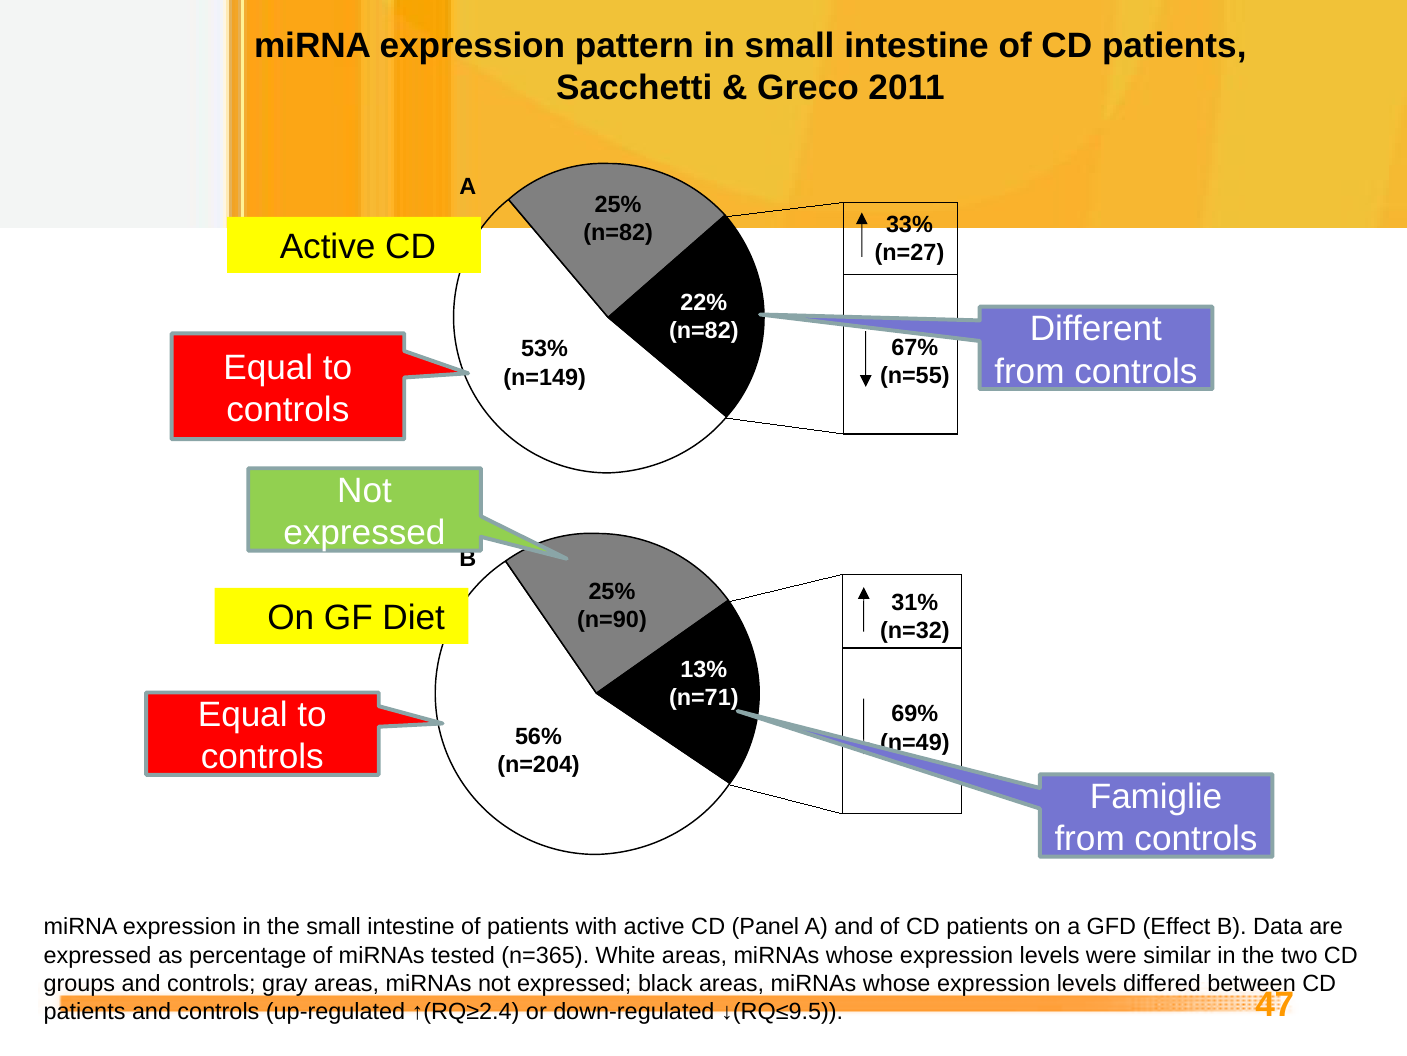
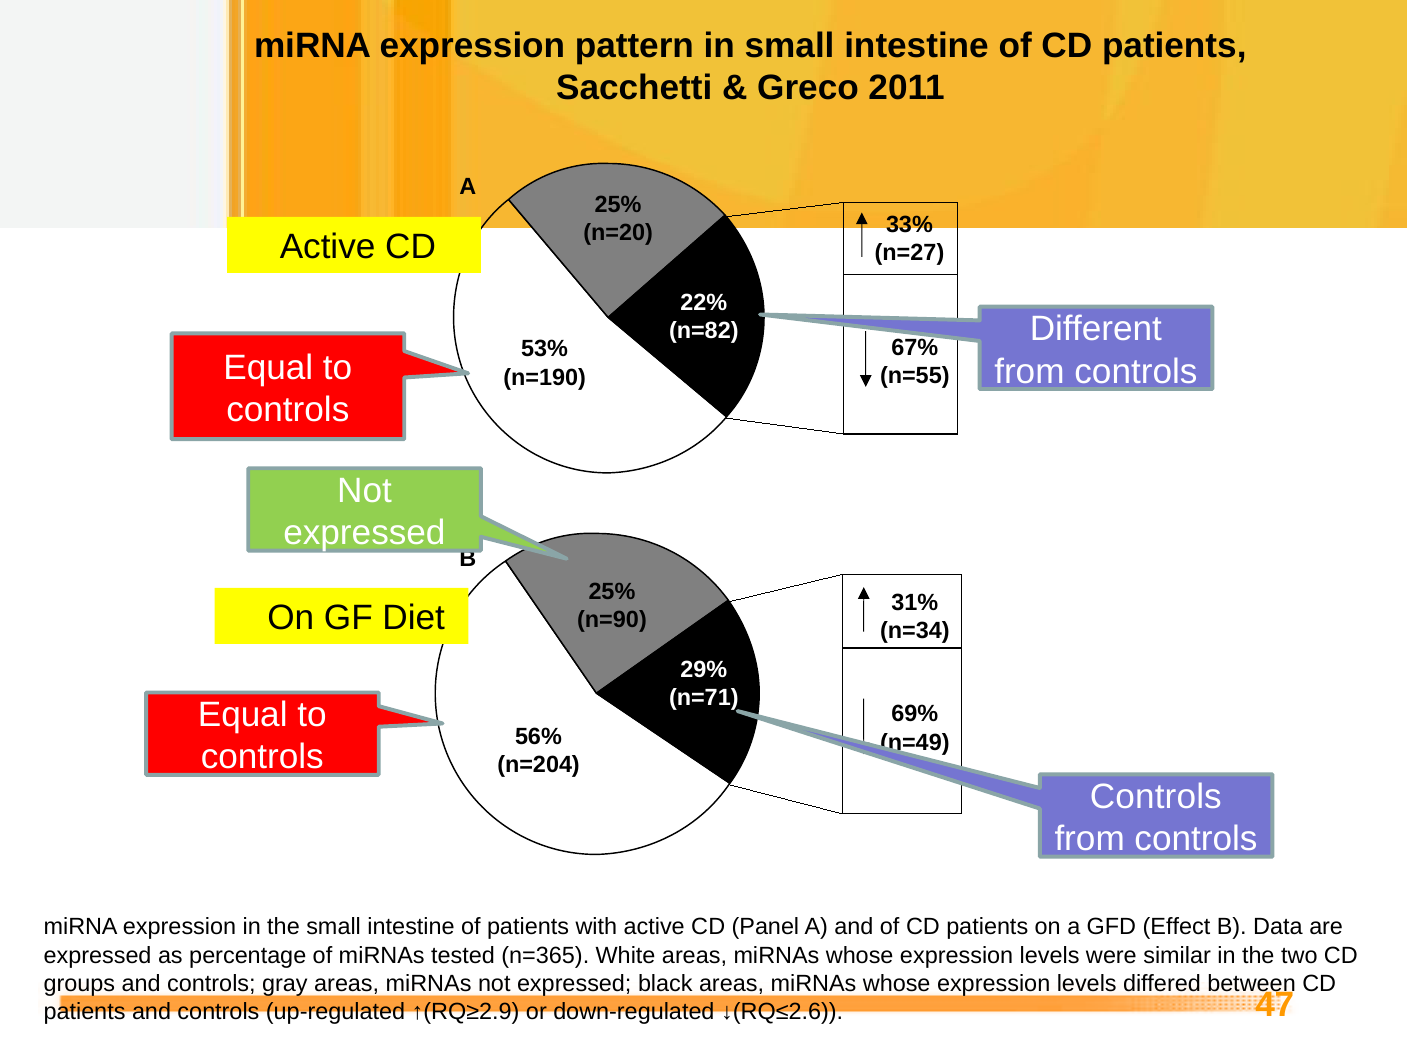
n=82: n=82 -> n=20 (618, 232)
n=149: n=149 -> n=190 (545, 377)
n=32: n=32 -> n=34 (915, 631)
13%: 13% -> 29% (704, 669)
Famiglie: Famiglie -> Controls (1156, 796)
↑(RQ≥2.4: ↑(RQ≥2.4 -> ↑(RQ≥2.9 (466, 1011)
↓(RQ≤9.5: ↓(RQ≤9.5 -> ↓(RQ≤2.6 (782, 1011)
